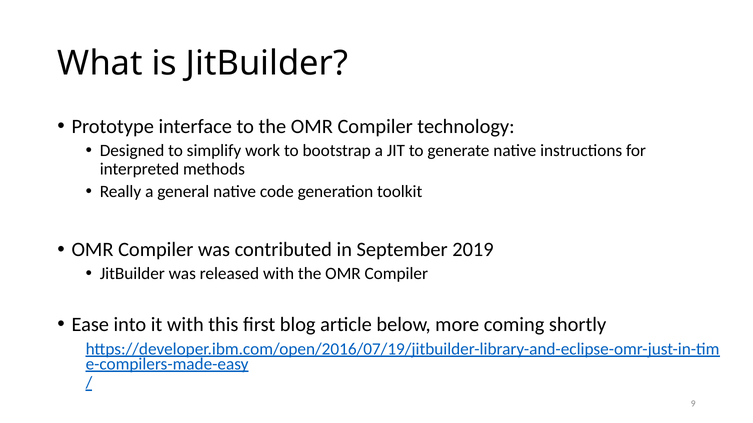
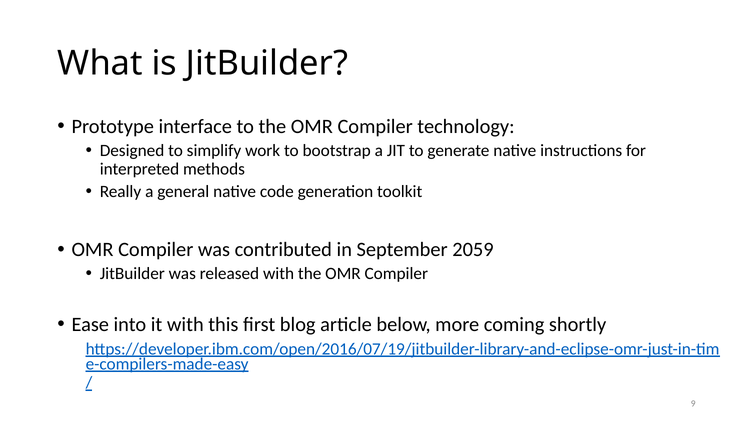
2019: 2019 -> 2059 (473, 250)
